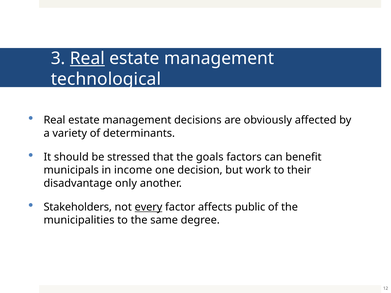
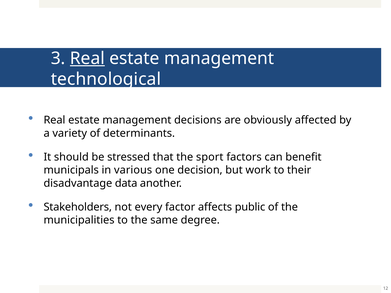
goals: goals -> sport (210, 157)
income: income -> various (133, 170)
only: only -> data (126, 183)
every underline: present -> none (148, 207)
